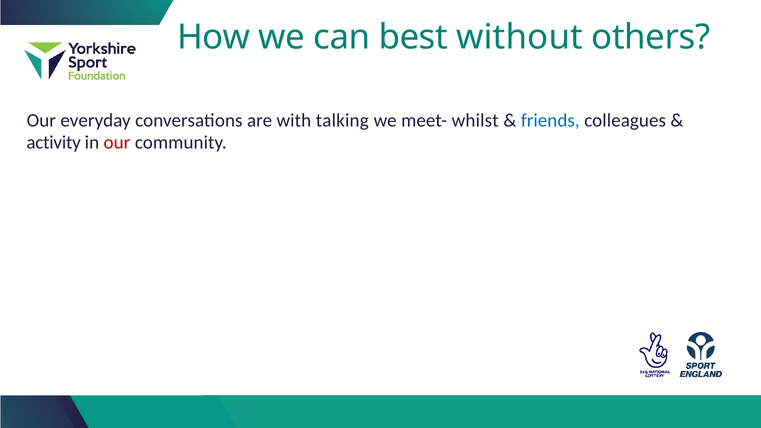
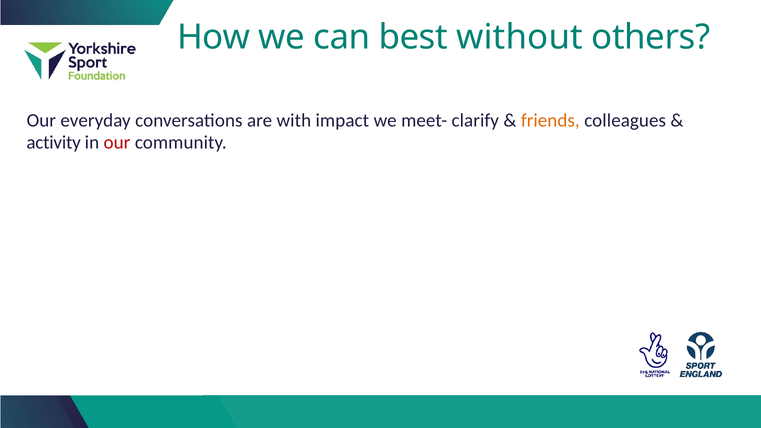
with talking: talking -> impact (342, 121)
whilst: whilst -> clarify (475, 121)
friends colour: blue -> orange (550, 121)
